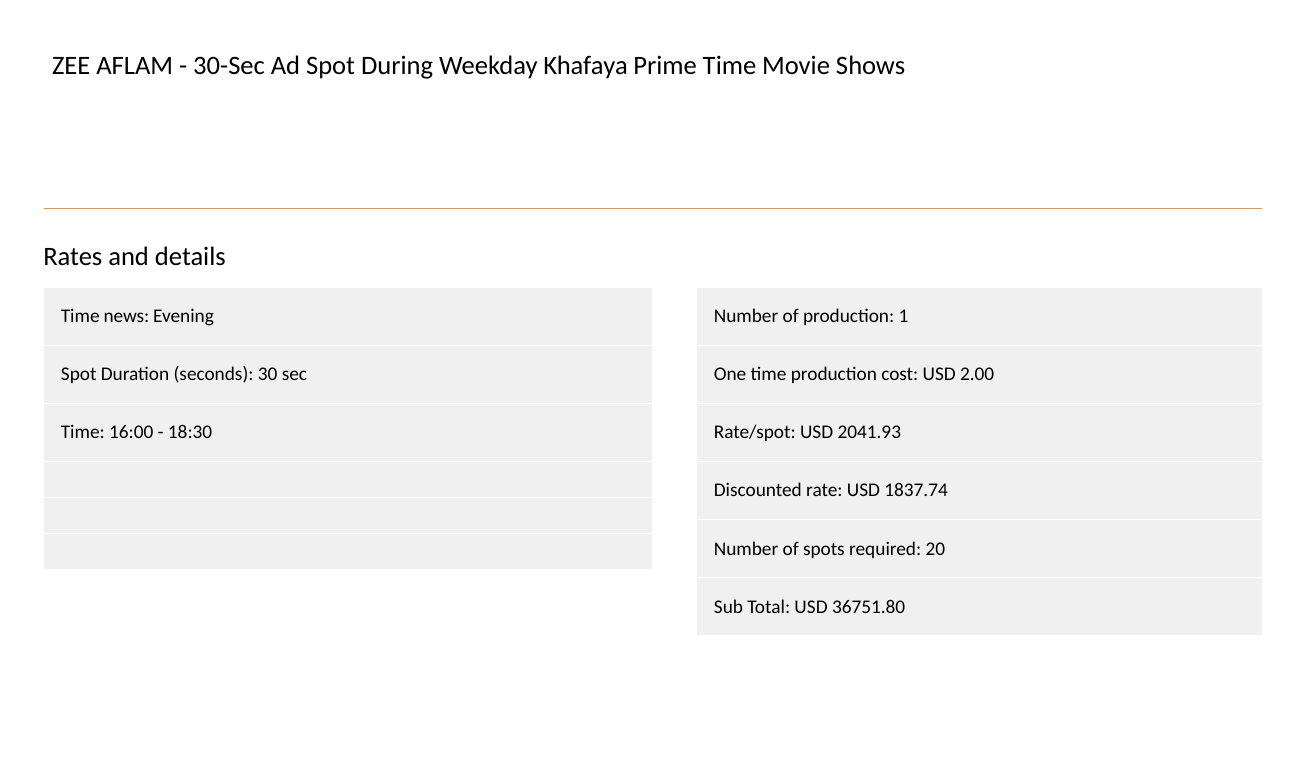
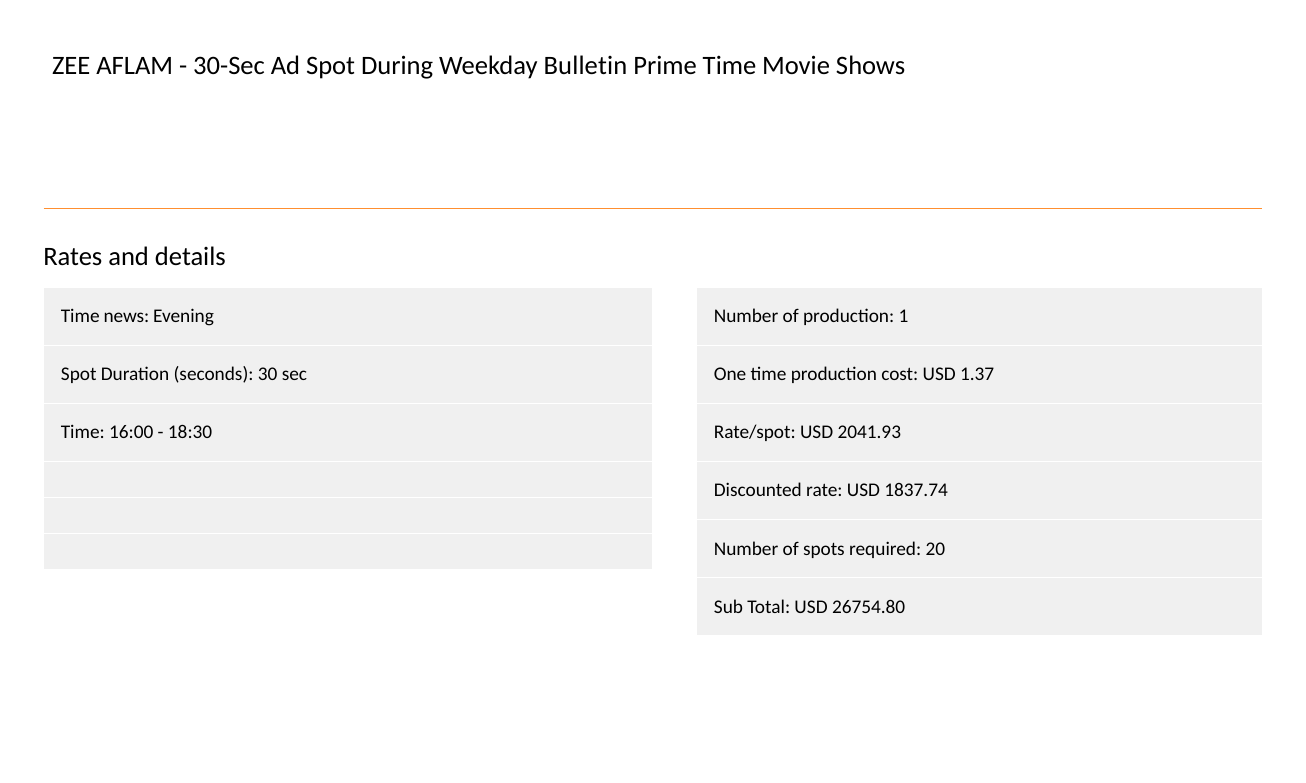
Khafaya: Khafaya -> Bulletin (585, 66)
2.00: 2.00 -> 1.37 (977, 375)
36751.80: 36751.80 -> 26754.80 (869, 607)
